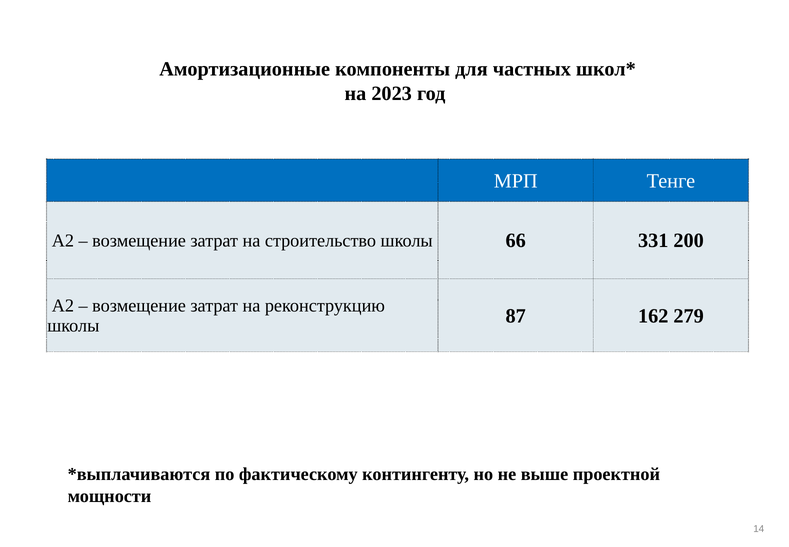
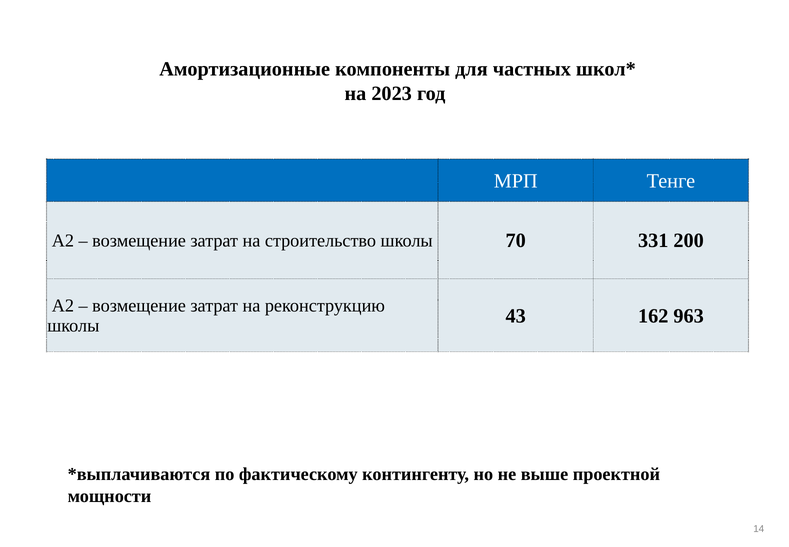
66: 66 -> 70 (516, 240)
87: 87 -> 43 (516, 315)
279: 279 -> 963 (689, 315)
